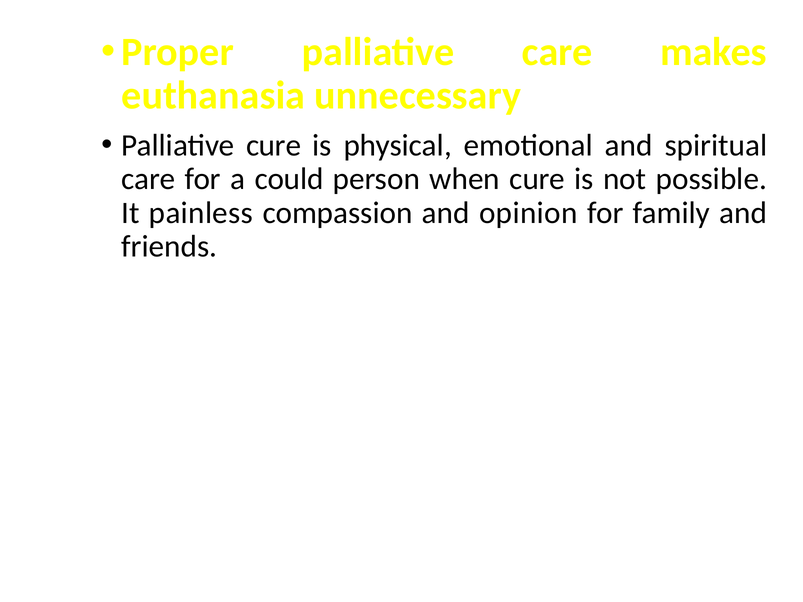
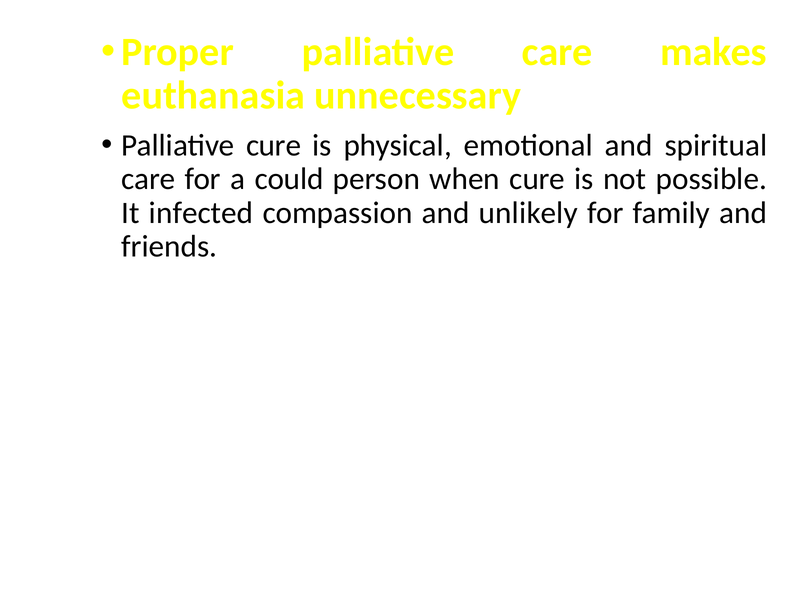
painless: painless -> infected (201, 213)
opinion: opinion -> unlikely (528, 213)
